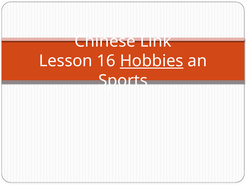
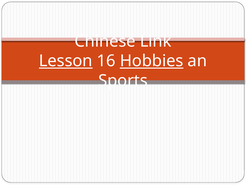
Lesson underline: none -> present (66, 61)
